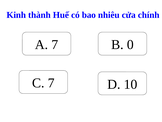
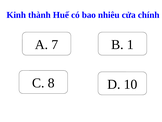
0: 0 -> 1 (130, 44)
C 7: 7 -> 8 (51, 83)
